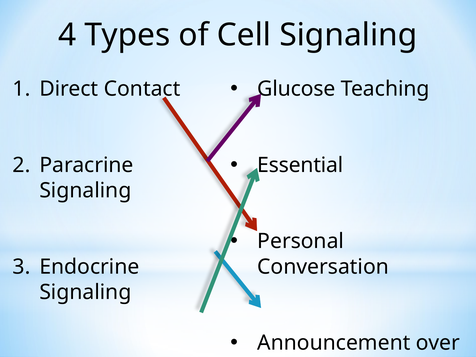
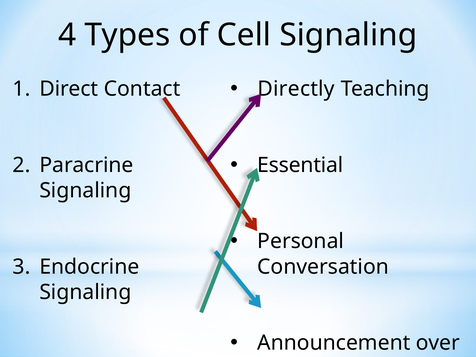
Glucose: Glucose -> Directly (296, 89)
